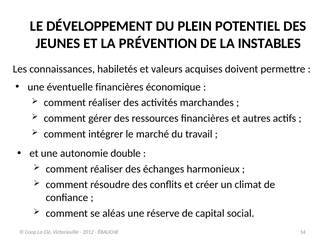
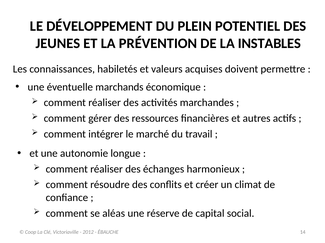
éventuelle financières: financières -> marchands (119, 87)
double: double -> longue (126, 154)
